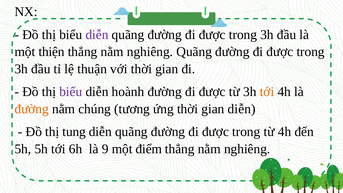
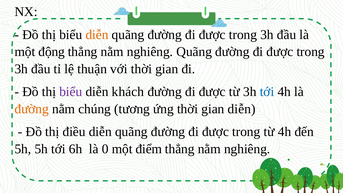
diễn colour: purple -> orange (97, 35)
thiện: thiện -> động (52, 52)
hoành: hoành -> khách (128, 92)
tới colour: orange -> blue (267, 92)
tung: tung -> điều (74, 132)
9: 9 -> 0 (105, 149)
